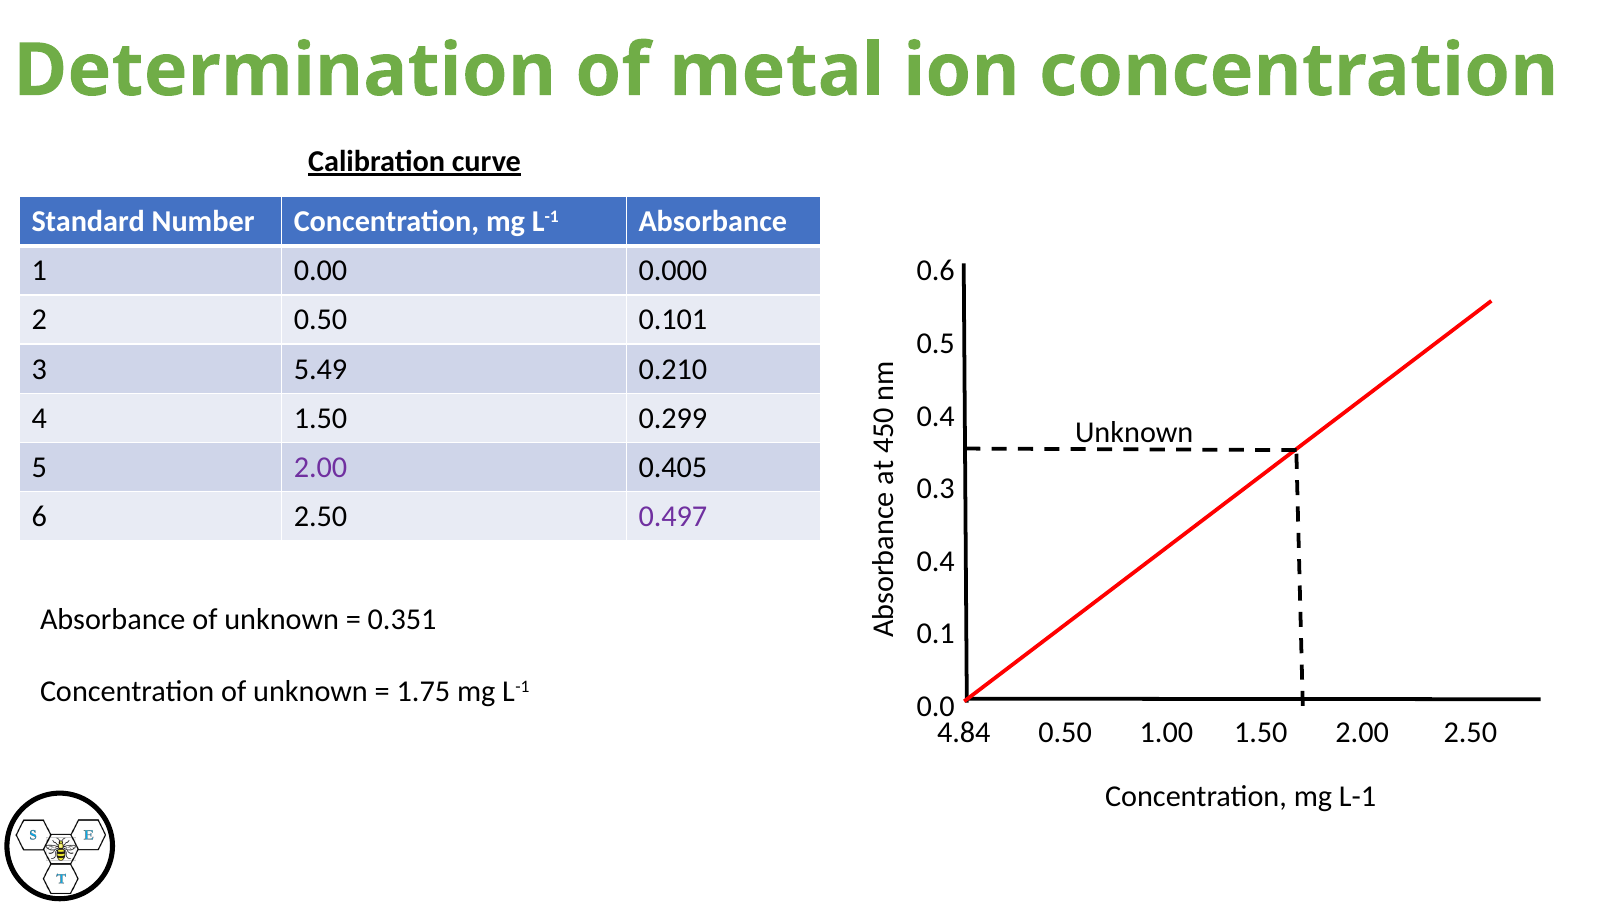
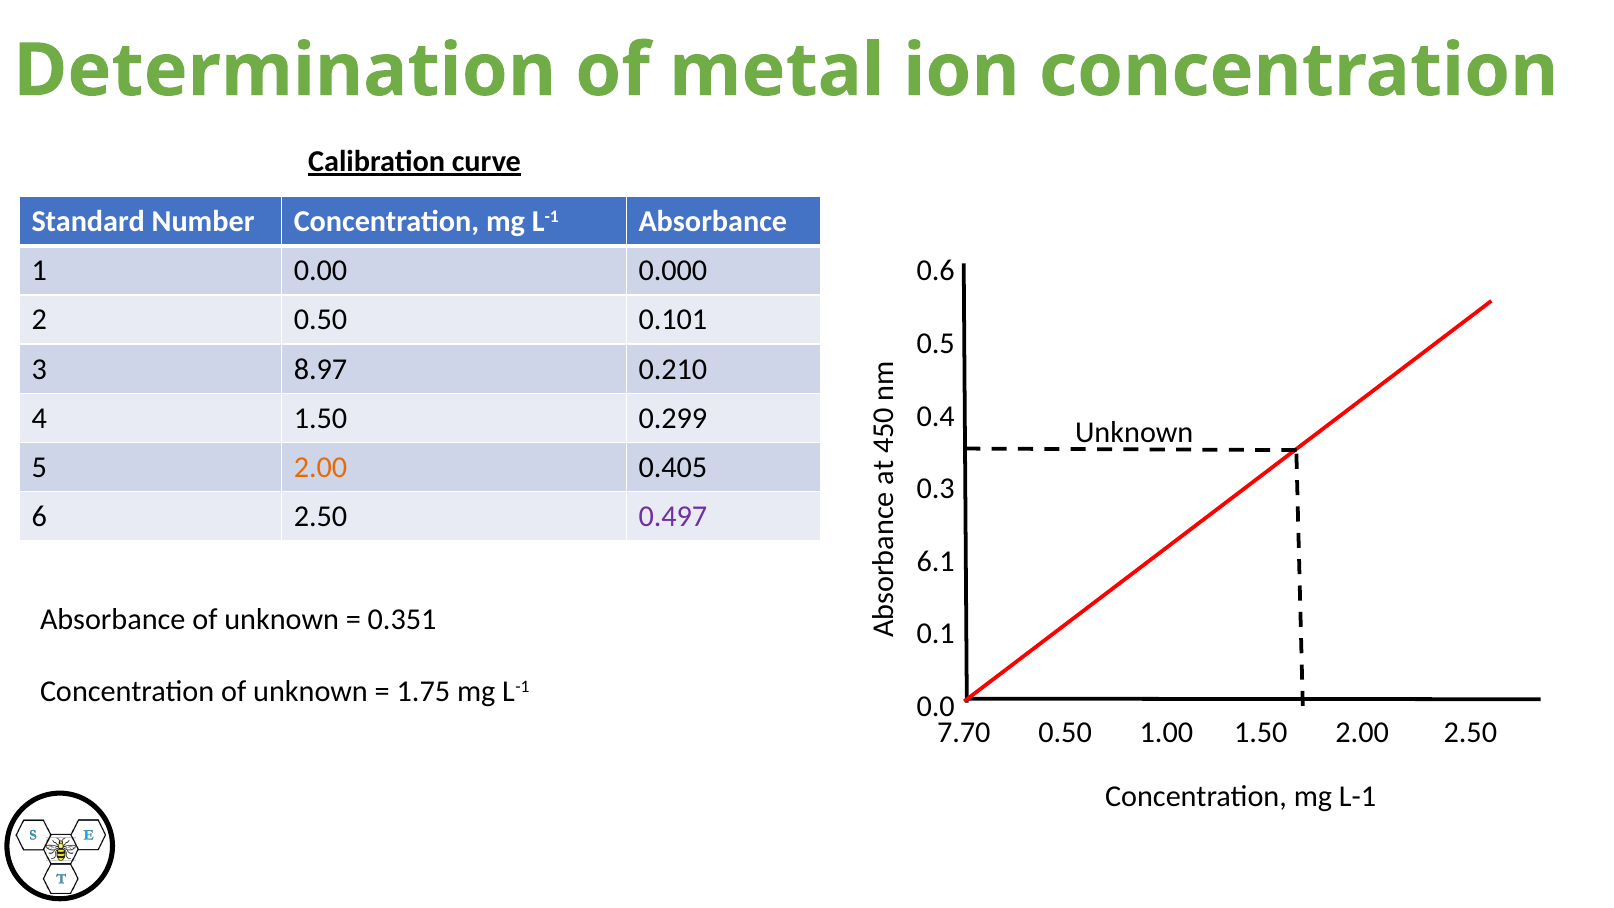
5.49: 5.49 -> 8.97 (320, 369)
2.00 colour: purple -> orange (320, 467)
0.4: 0.4 -> 6.1 (936, 561)
4.84: 4.84 -> 7.70 (964, 732)
